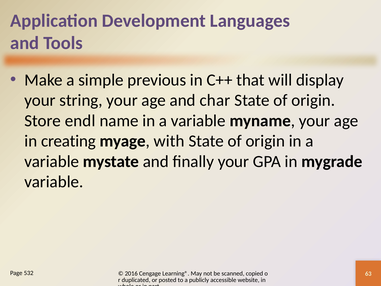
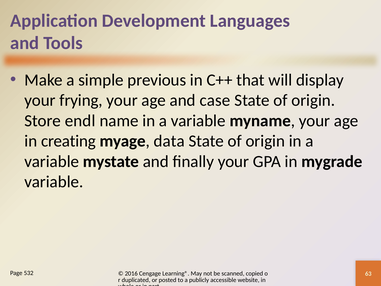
string: string -> frying (81, 100)
char: char -> case (215, 100)
with: with -> data (169, 141)
